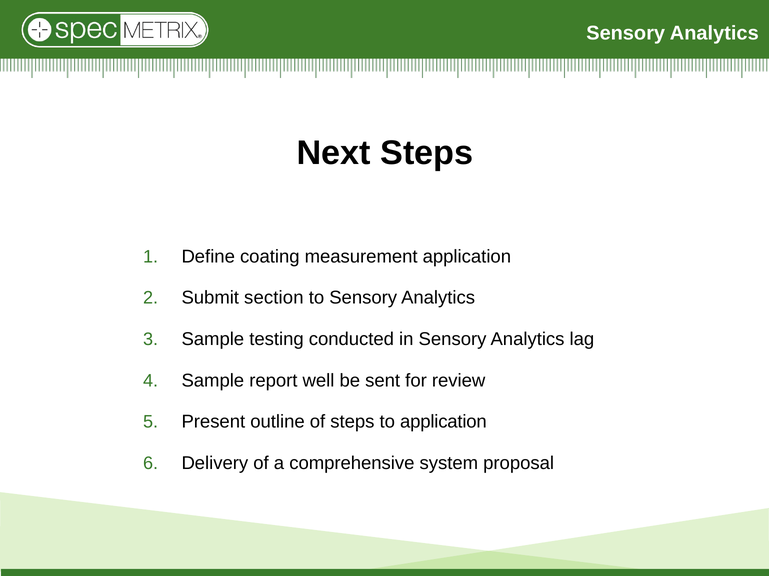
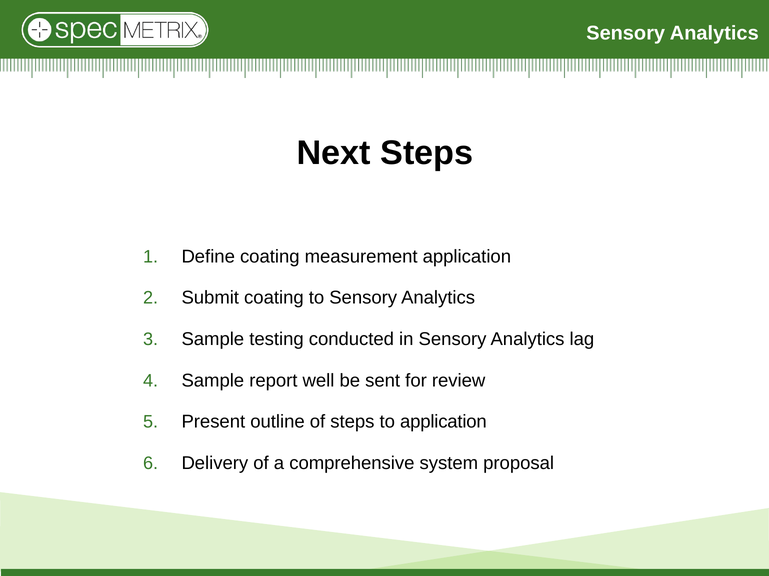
Submit section: section -> coating (274, 298)
